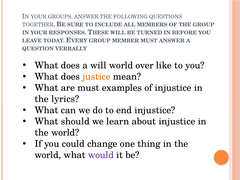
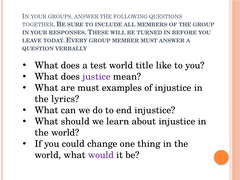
a will: will -> test (98, 65)
over: over -> title (145, 65)
justice colour: orange -> purple (97, 77)
